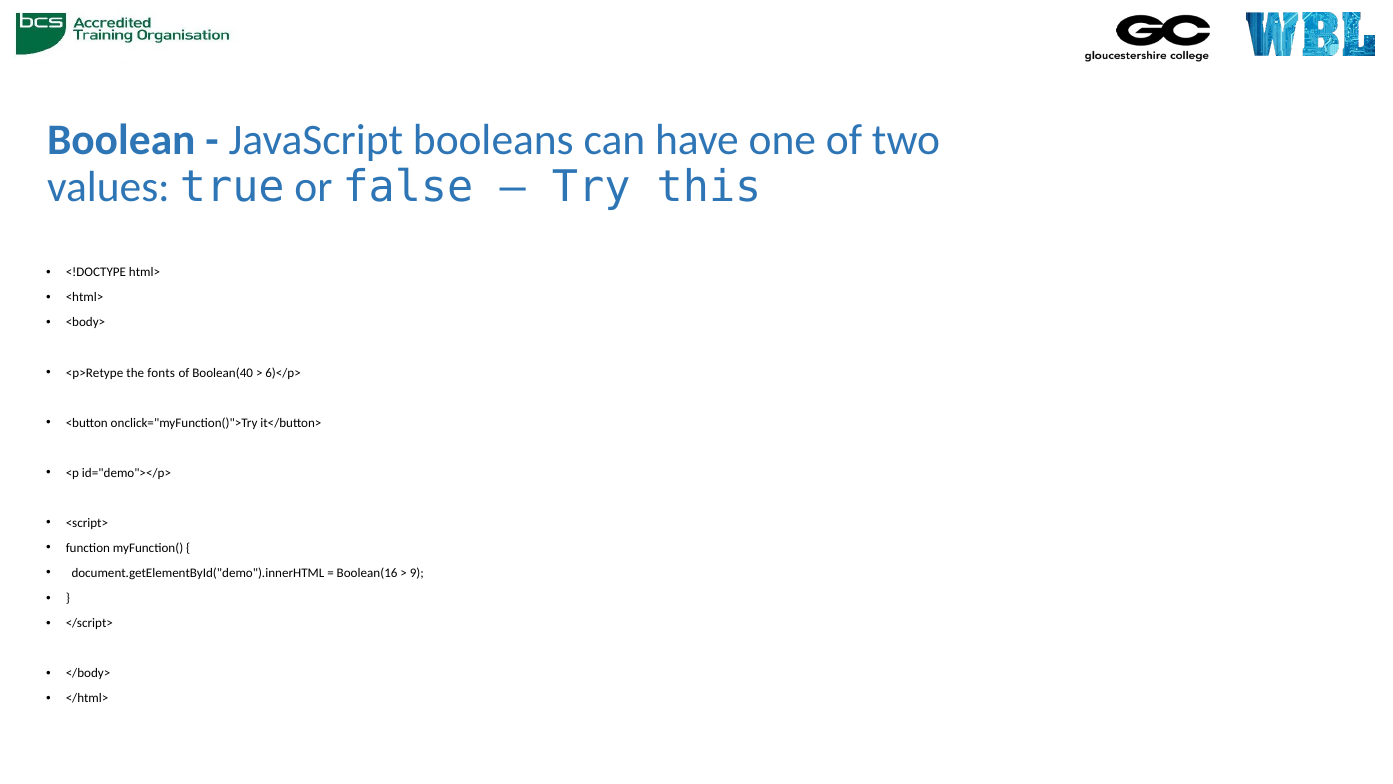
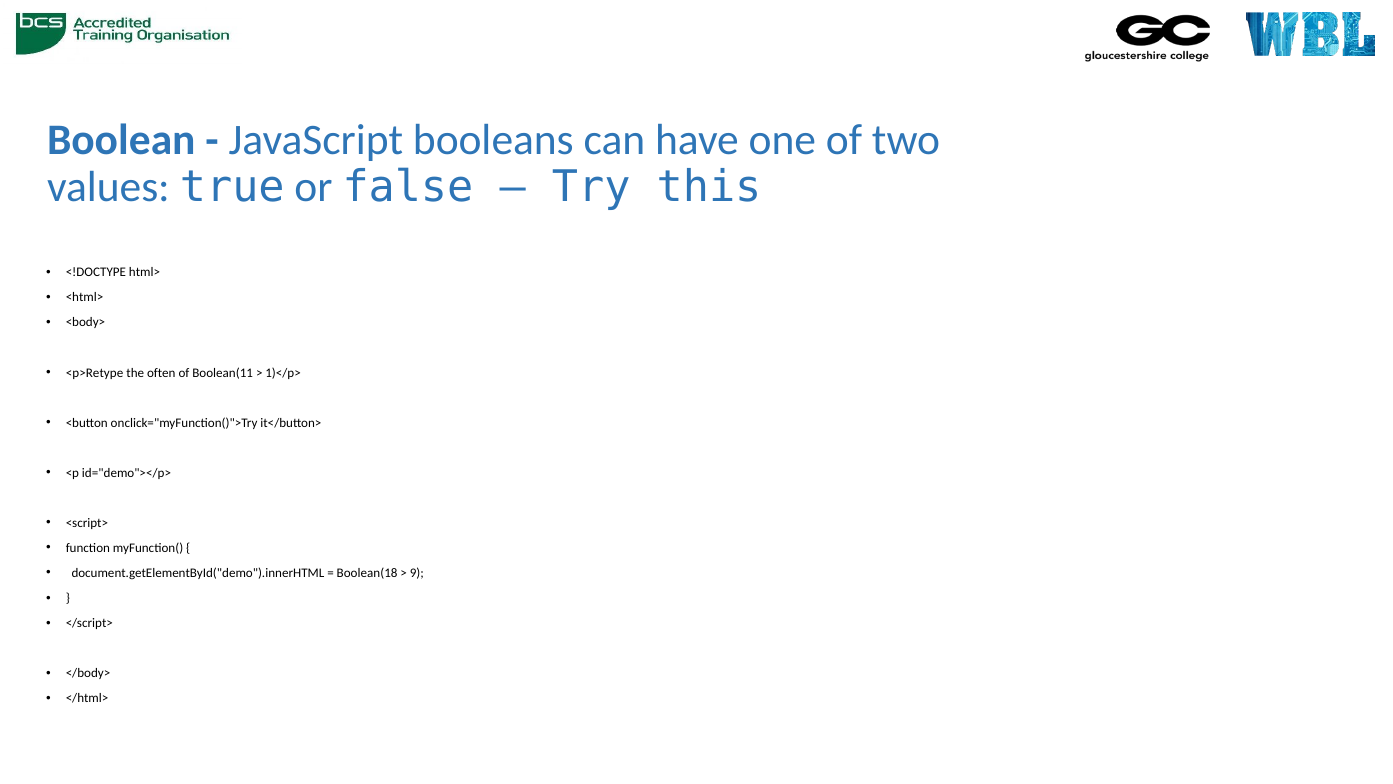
fonts: fonts -> often (161, 373)
Boolean(40: Boolean(40 -> Boolean(11 (223, 373)
6)</p>: 6)</p> -> 1)</p> (283, 373)
Boolean(16: Boolean(16 -> Boolean(18 (367, 573)
